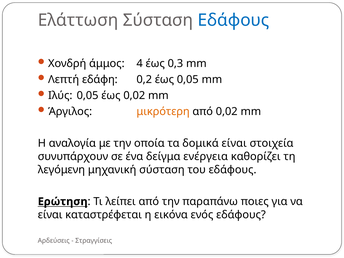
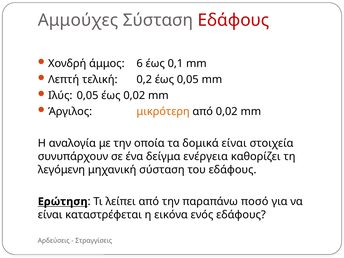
Ελάττωση: Ελάττωση -> Αμμούχες (78, 20)
Εδάφους colour: blue -> red (233, 20)
4: 4 -> 6 (140, 64)
0,3: 0,3 -> 0,1 (175, 64)
εδάφη: εδάφη -> τελική (100, 79)
ποιες: ποιες -> ποσό (255, 202)
